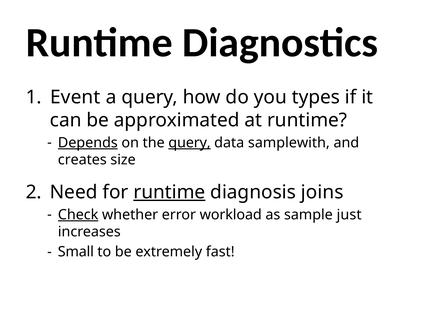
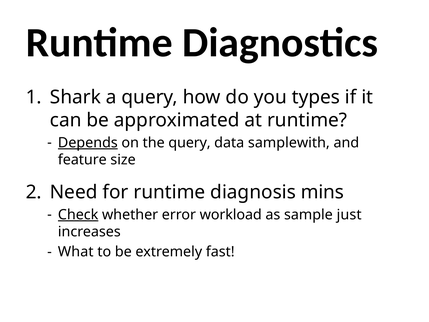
Event: Event -> Shark (75, 97)
query underline: present -> none (190, 143)
creates: creates -> feature (82, 160)
runtime underline: present -> none (169, 192)
joins: joins -> mins (322, 192)
Small: Small -> What (76, 252)
